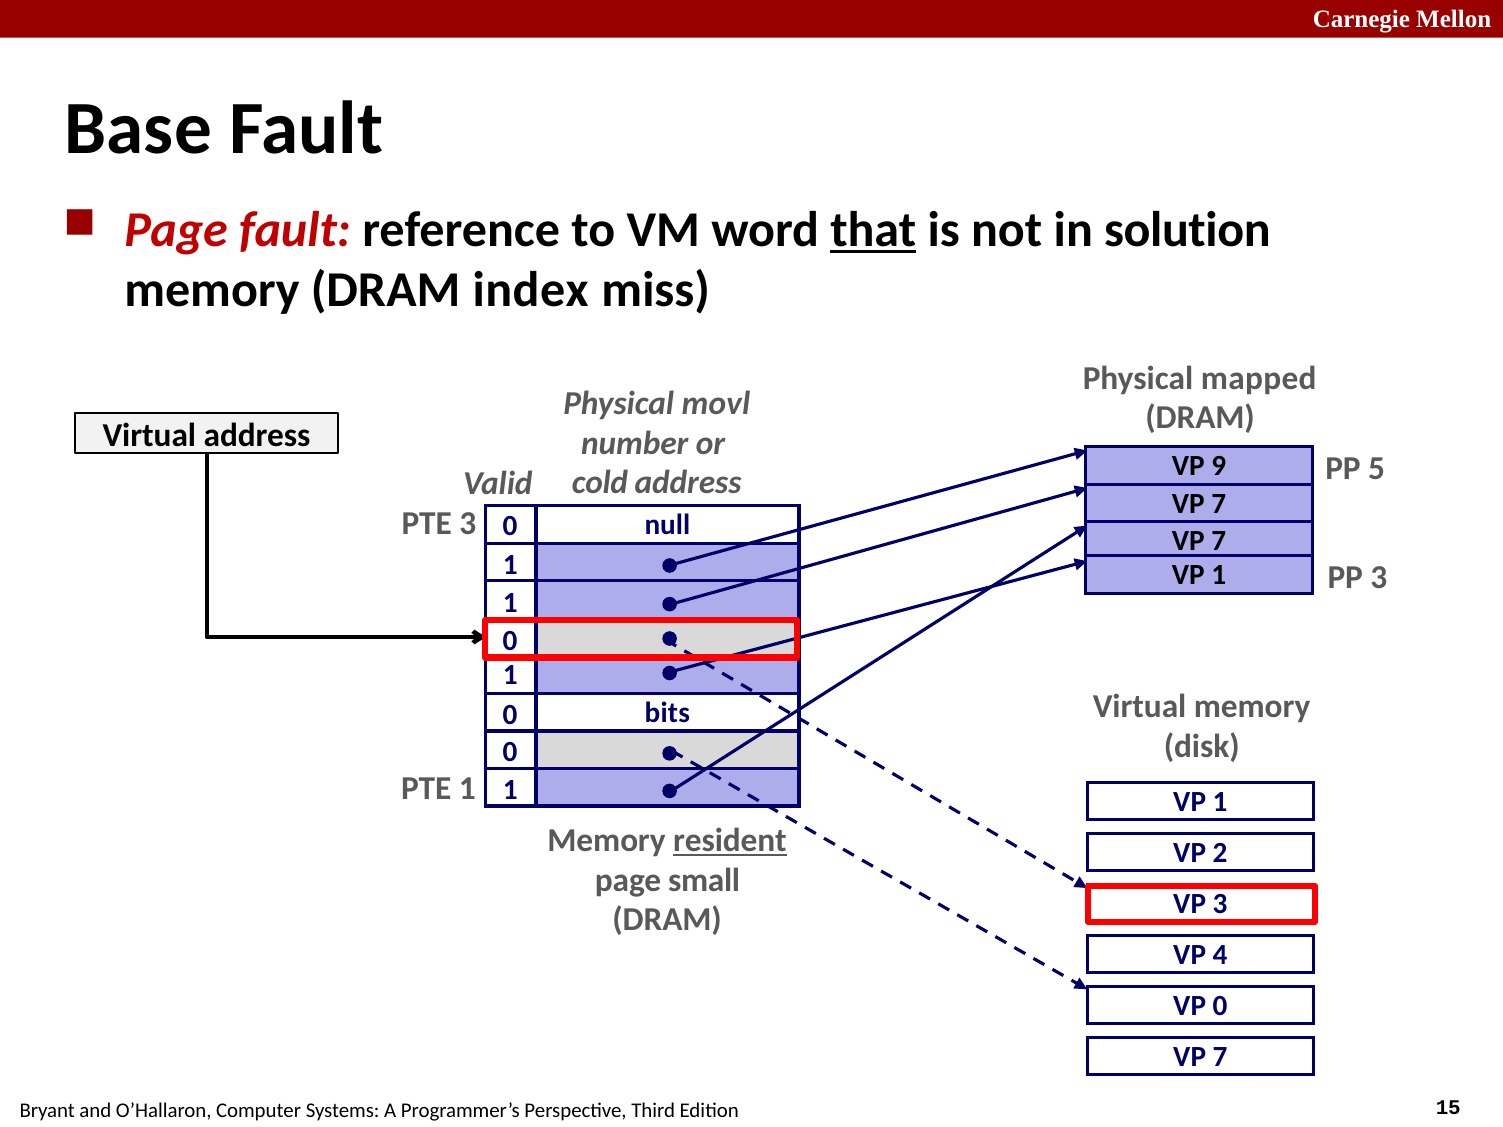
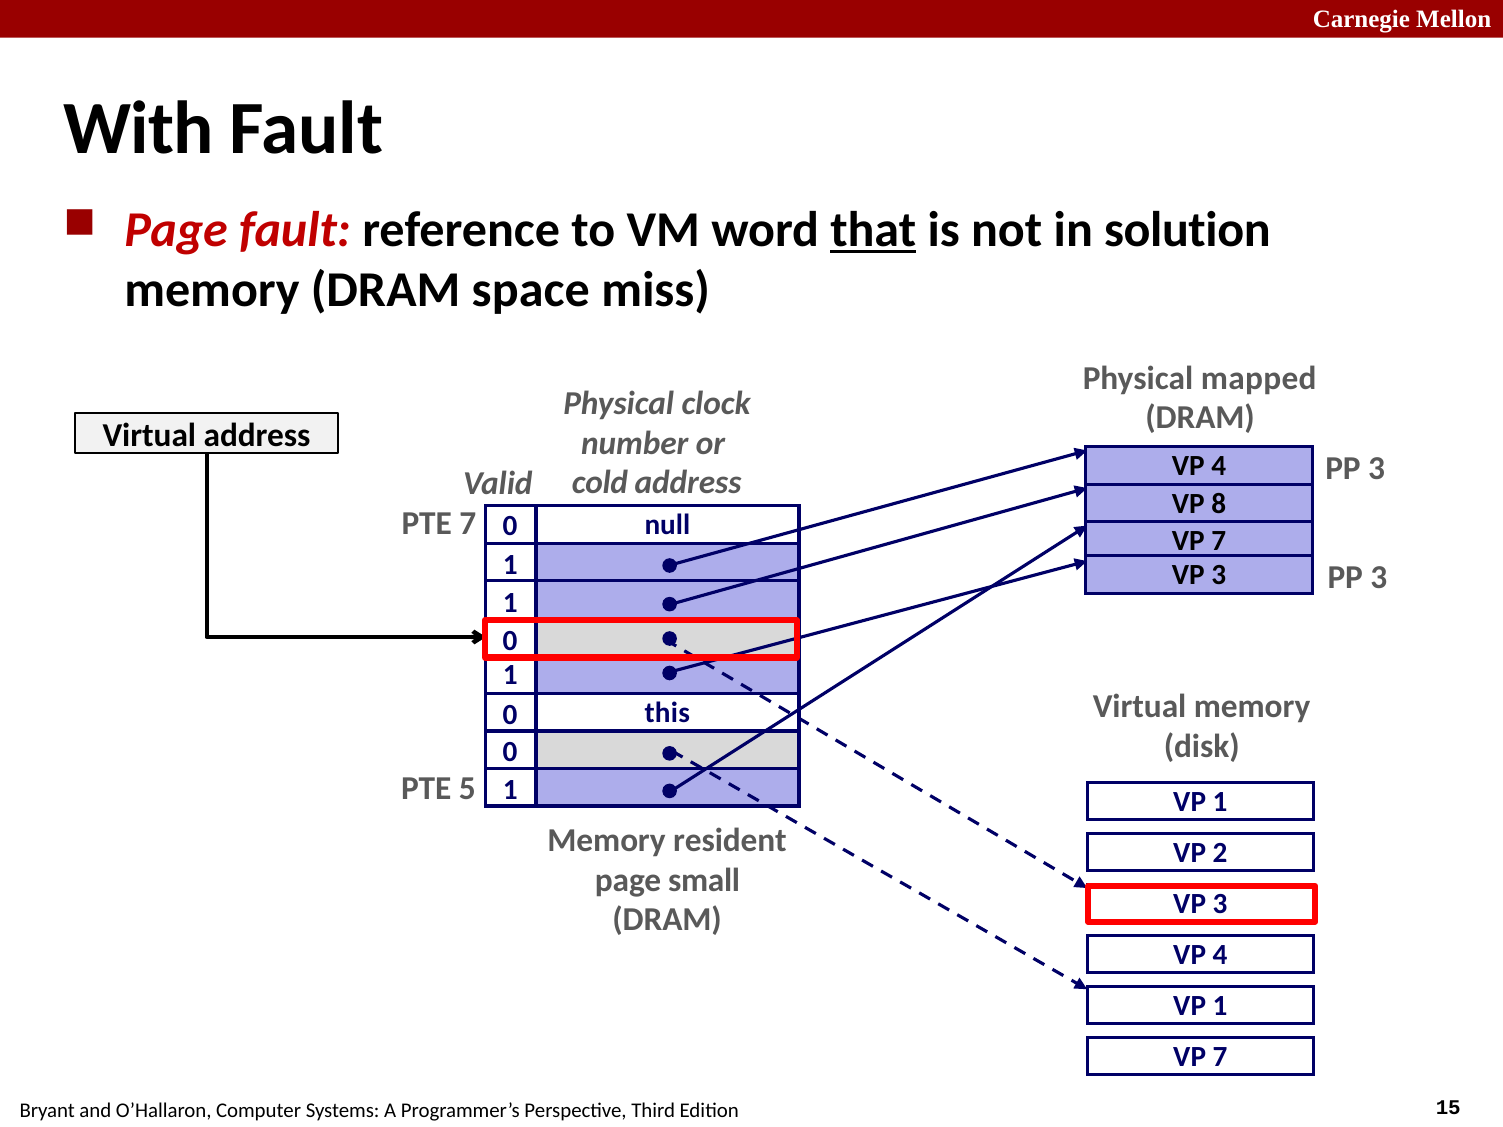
Base: Base -> With (138, 129)
index: index -> space (531, 290)
movl: movl -> clock (716, 404)
9: 9 -> 4 (1219, 466)
5: 5 -> 3 (1377, 469)
7: 7 -> 8 (1219, 504)
PTE 3: 3 -> 7 (468, 523)
1: 1 -> 3 (1219, 575)
bits: bits -> this (667, 713)
PTE 1: 1 -> 5 (467, 788)
resident underline: present -> none (730, 841)
0: 0 -> 1 (1220, 1006)
